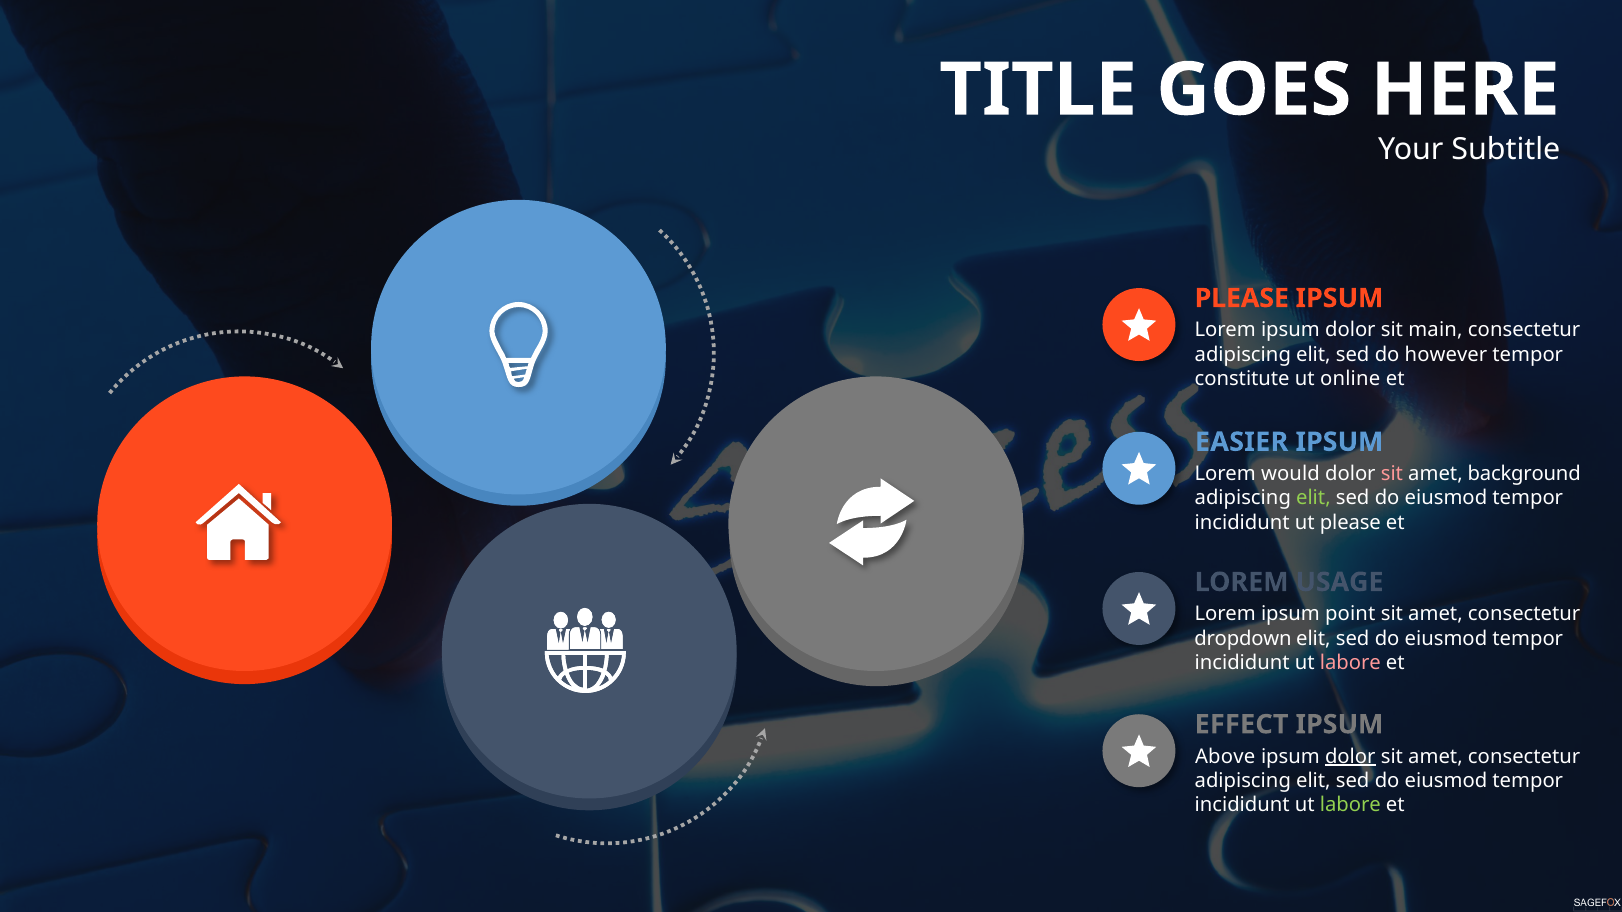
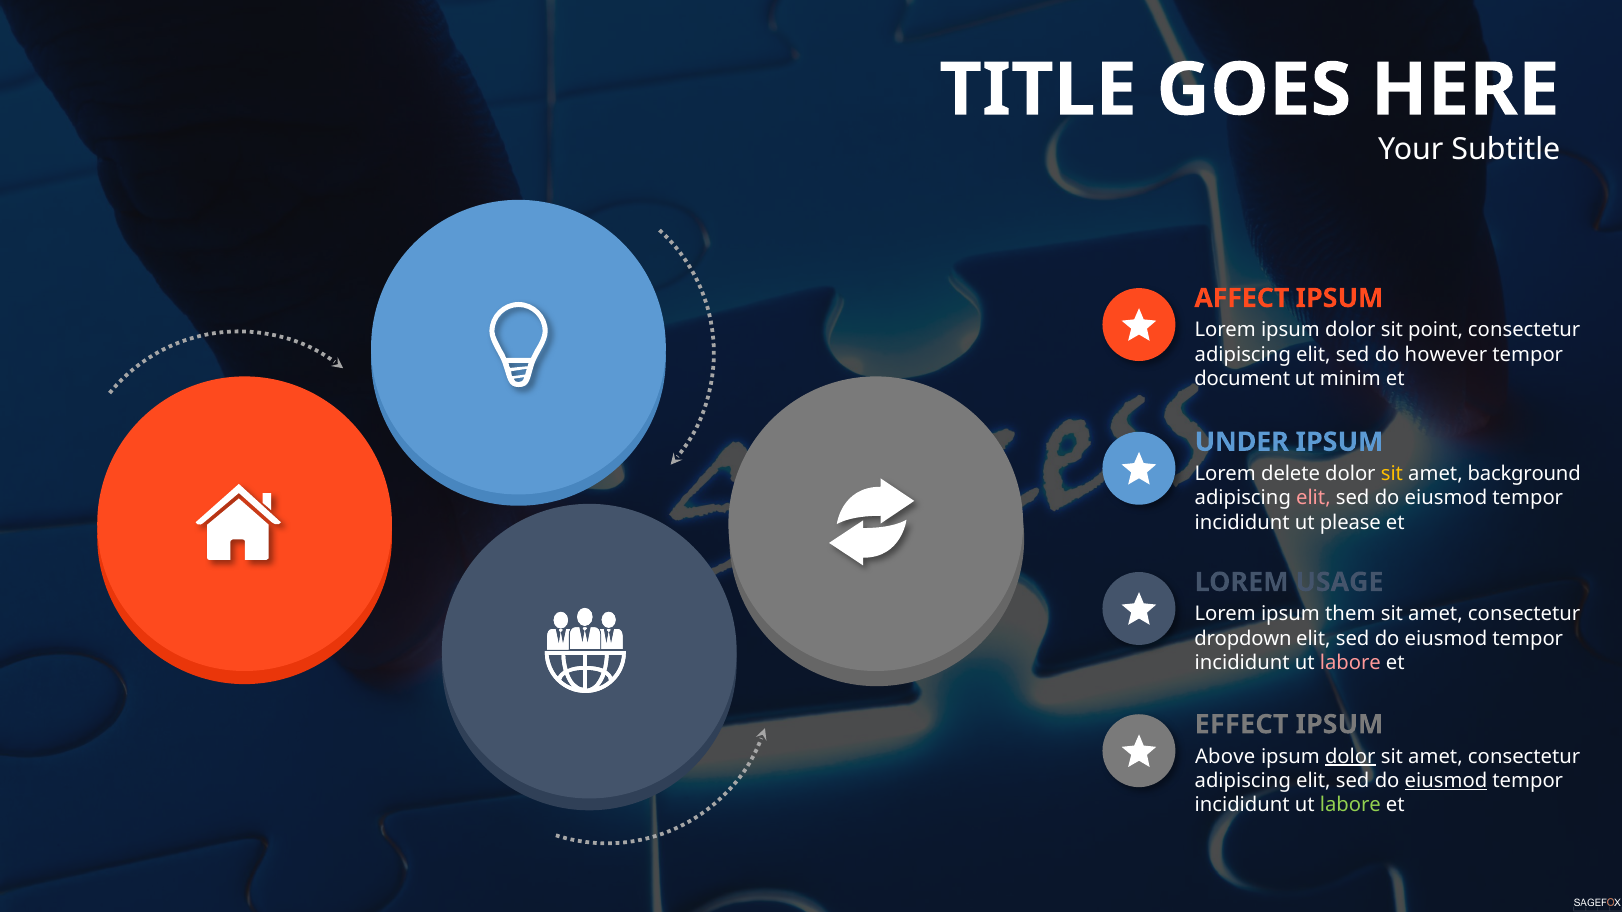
PLEASE: PLEASE -> AFFECT (1242, 298)
main: main -> point (1436, 330)
constitute: constitute -> document (1242, 379)
online: online -> minim (1350, 379)
EASIER: EASIER -> UNDER (1242, 442)
would: would -> delete (1291, 474)
sit colour: pink -> yellow (1392, 474)
elit colour: light green -> pink (1313, 498)
point: point -> them (1350, 614)
eiusmod underline: none -> present (1446, 781)
